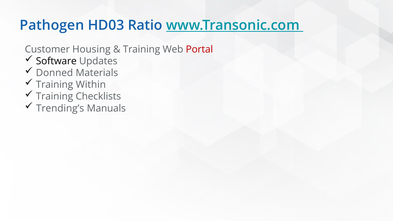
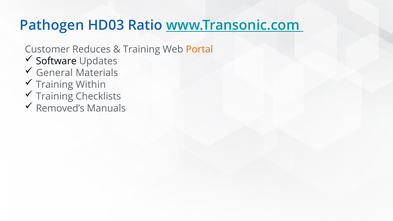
Housing: Housing -> Reduces (91, 49)
Portal colour: red -> orange (199, 49)
Donned: Donned -> General (54, 73)
Trending’s: Trending’s -> Removed’s (60, 108)
